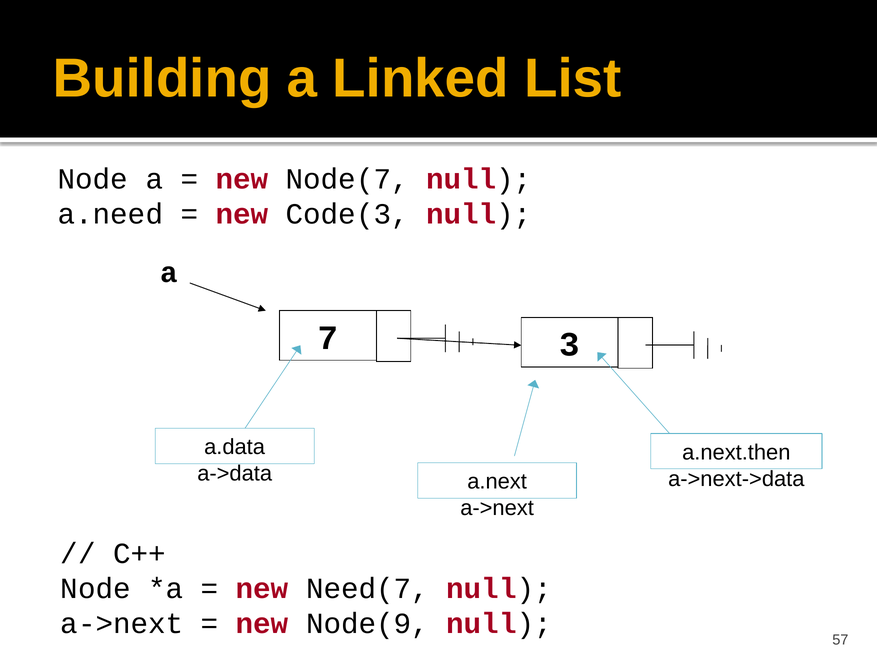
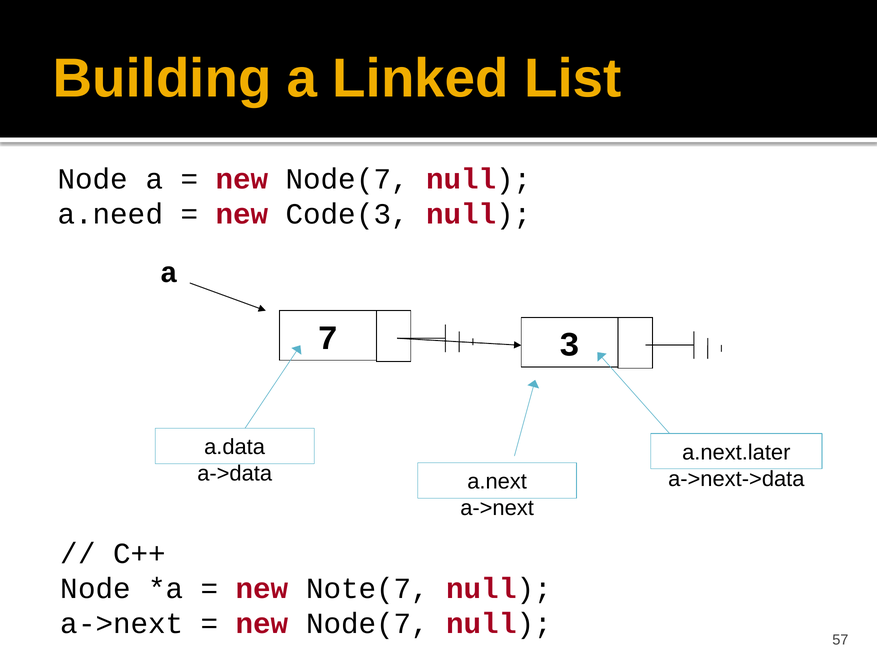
a.next.then: a.next.then -> a.next.later (736, 452)
Need(7: Need(7 -> Note(7 (367, 588)
Node(9: Node(9 -> Node(7 (367, 623)
